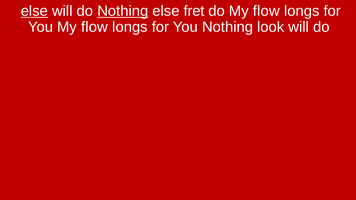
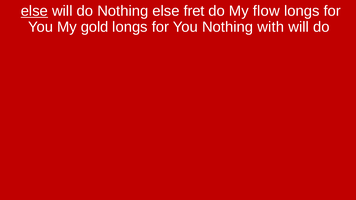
Nothing underline: present -> none (123, 11)
You My flow: flow -> gold (95, 27)
look: look -> with (271, 27)
